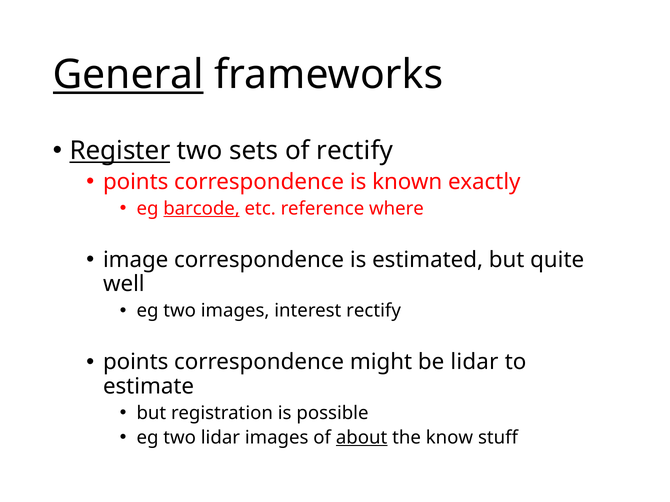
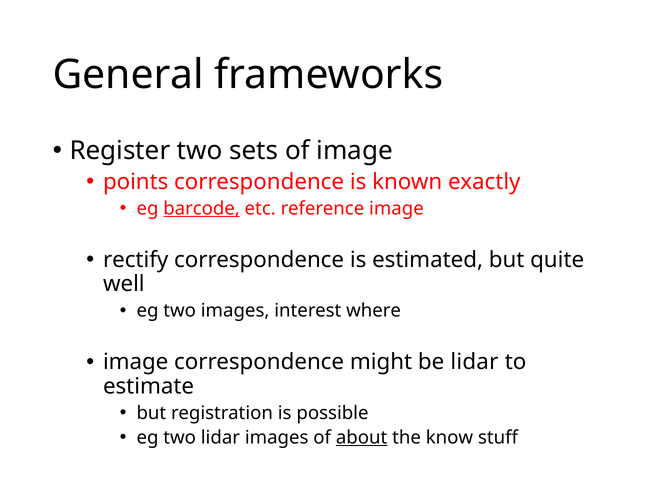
General underline: present -> none (128, 75)
Register underline: present -> none (120, 151)
of rectify: rectify -> image (355, 151)
reference where: where -> image (396, 209)
image: image -> rectify (136, 260)
interest rectify: rectify -> where (374, 311)
points: points -> image (136, 362)
